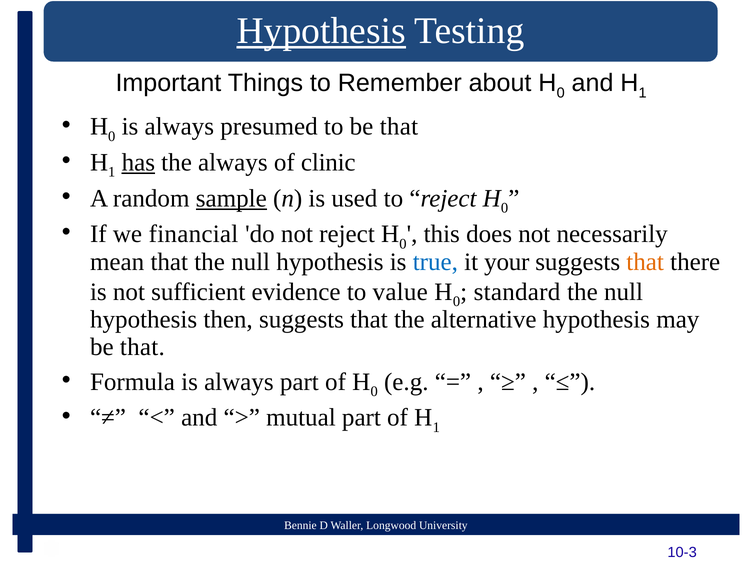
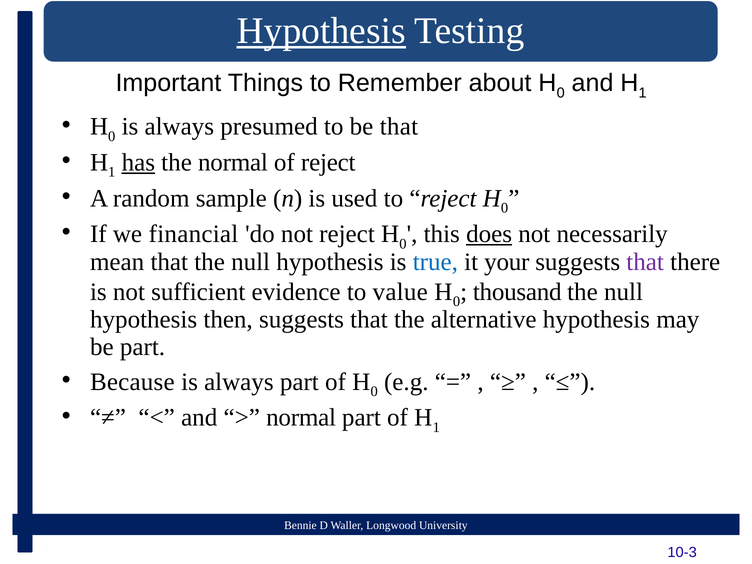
the always: always -> normal (233, 162)
of clinic: clinic -> reject (328, 162)
sample underline: present -> none (231, 198)
does underline: none -> present (489, 234)
that colour: orange -> purple (645, 262)
standard: standard -> thousand (517, 292)
that: that -> part (143, 347)
Formula: Formula -> Because (132, 382)
mutual: mutual -> normal (301, 418)
